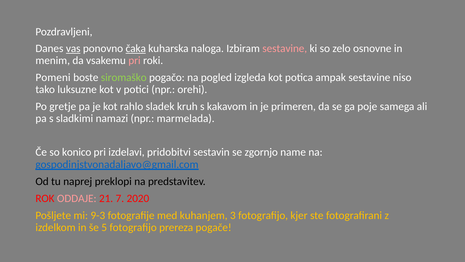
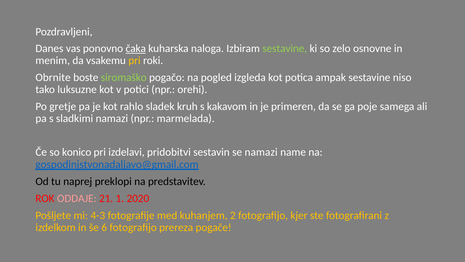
vas underline: present -> none (73, 48)
sestavine colour: pink -> light green (285, 48)
pri colour: pink -> yellow (134, 61)
Pomeni: Pomeni -> Obrnite (53, 77)
se zgornjo: zgornjo -> namazi (261, 152)
7: 7 -> 1 (120, 198)
9-3: 9-3 -> 4-3 (98, 215)
3: 3 -> 2 (233, 215)
5: 5 -> 6 (104, 227)
